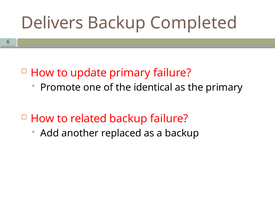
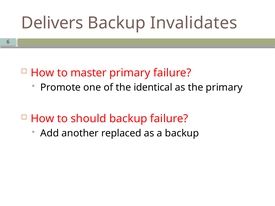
Completed: Completed -> Invalidates (194, 23)
update: update -> master (89, 73)
related: related -> should (88, 119)
